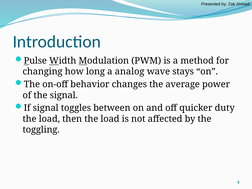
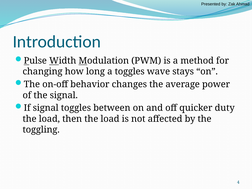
a analog: analog -> toggles (130, 72)
